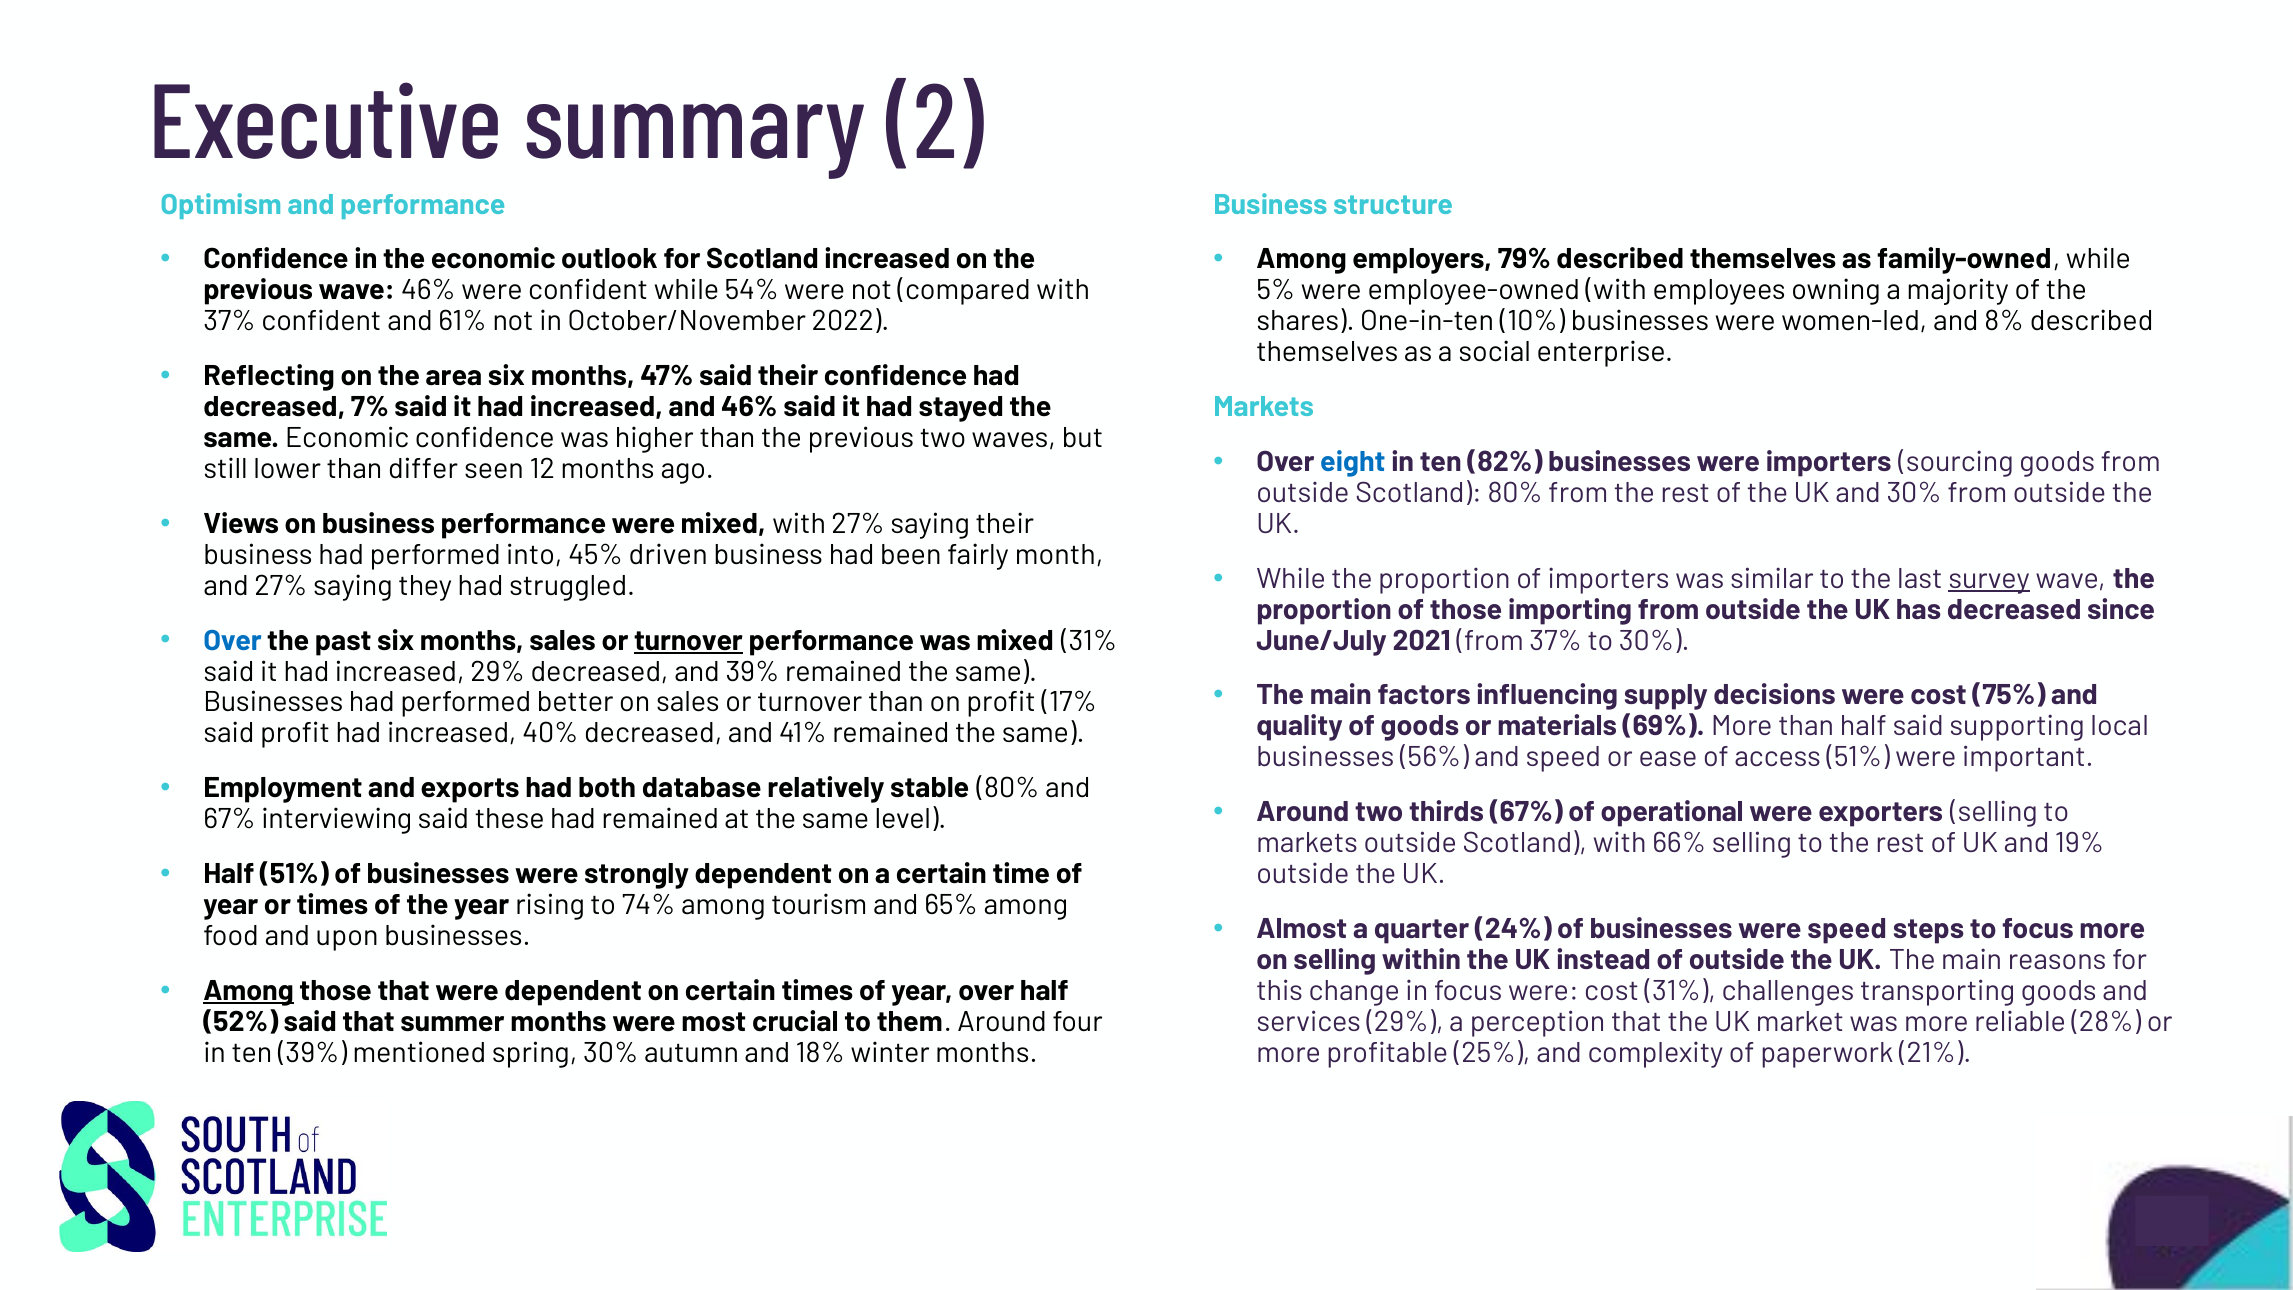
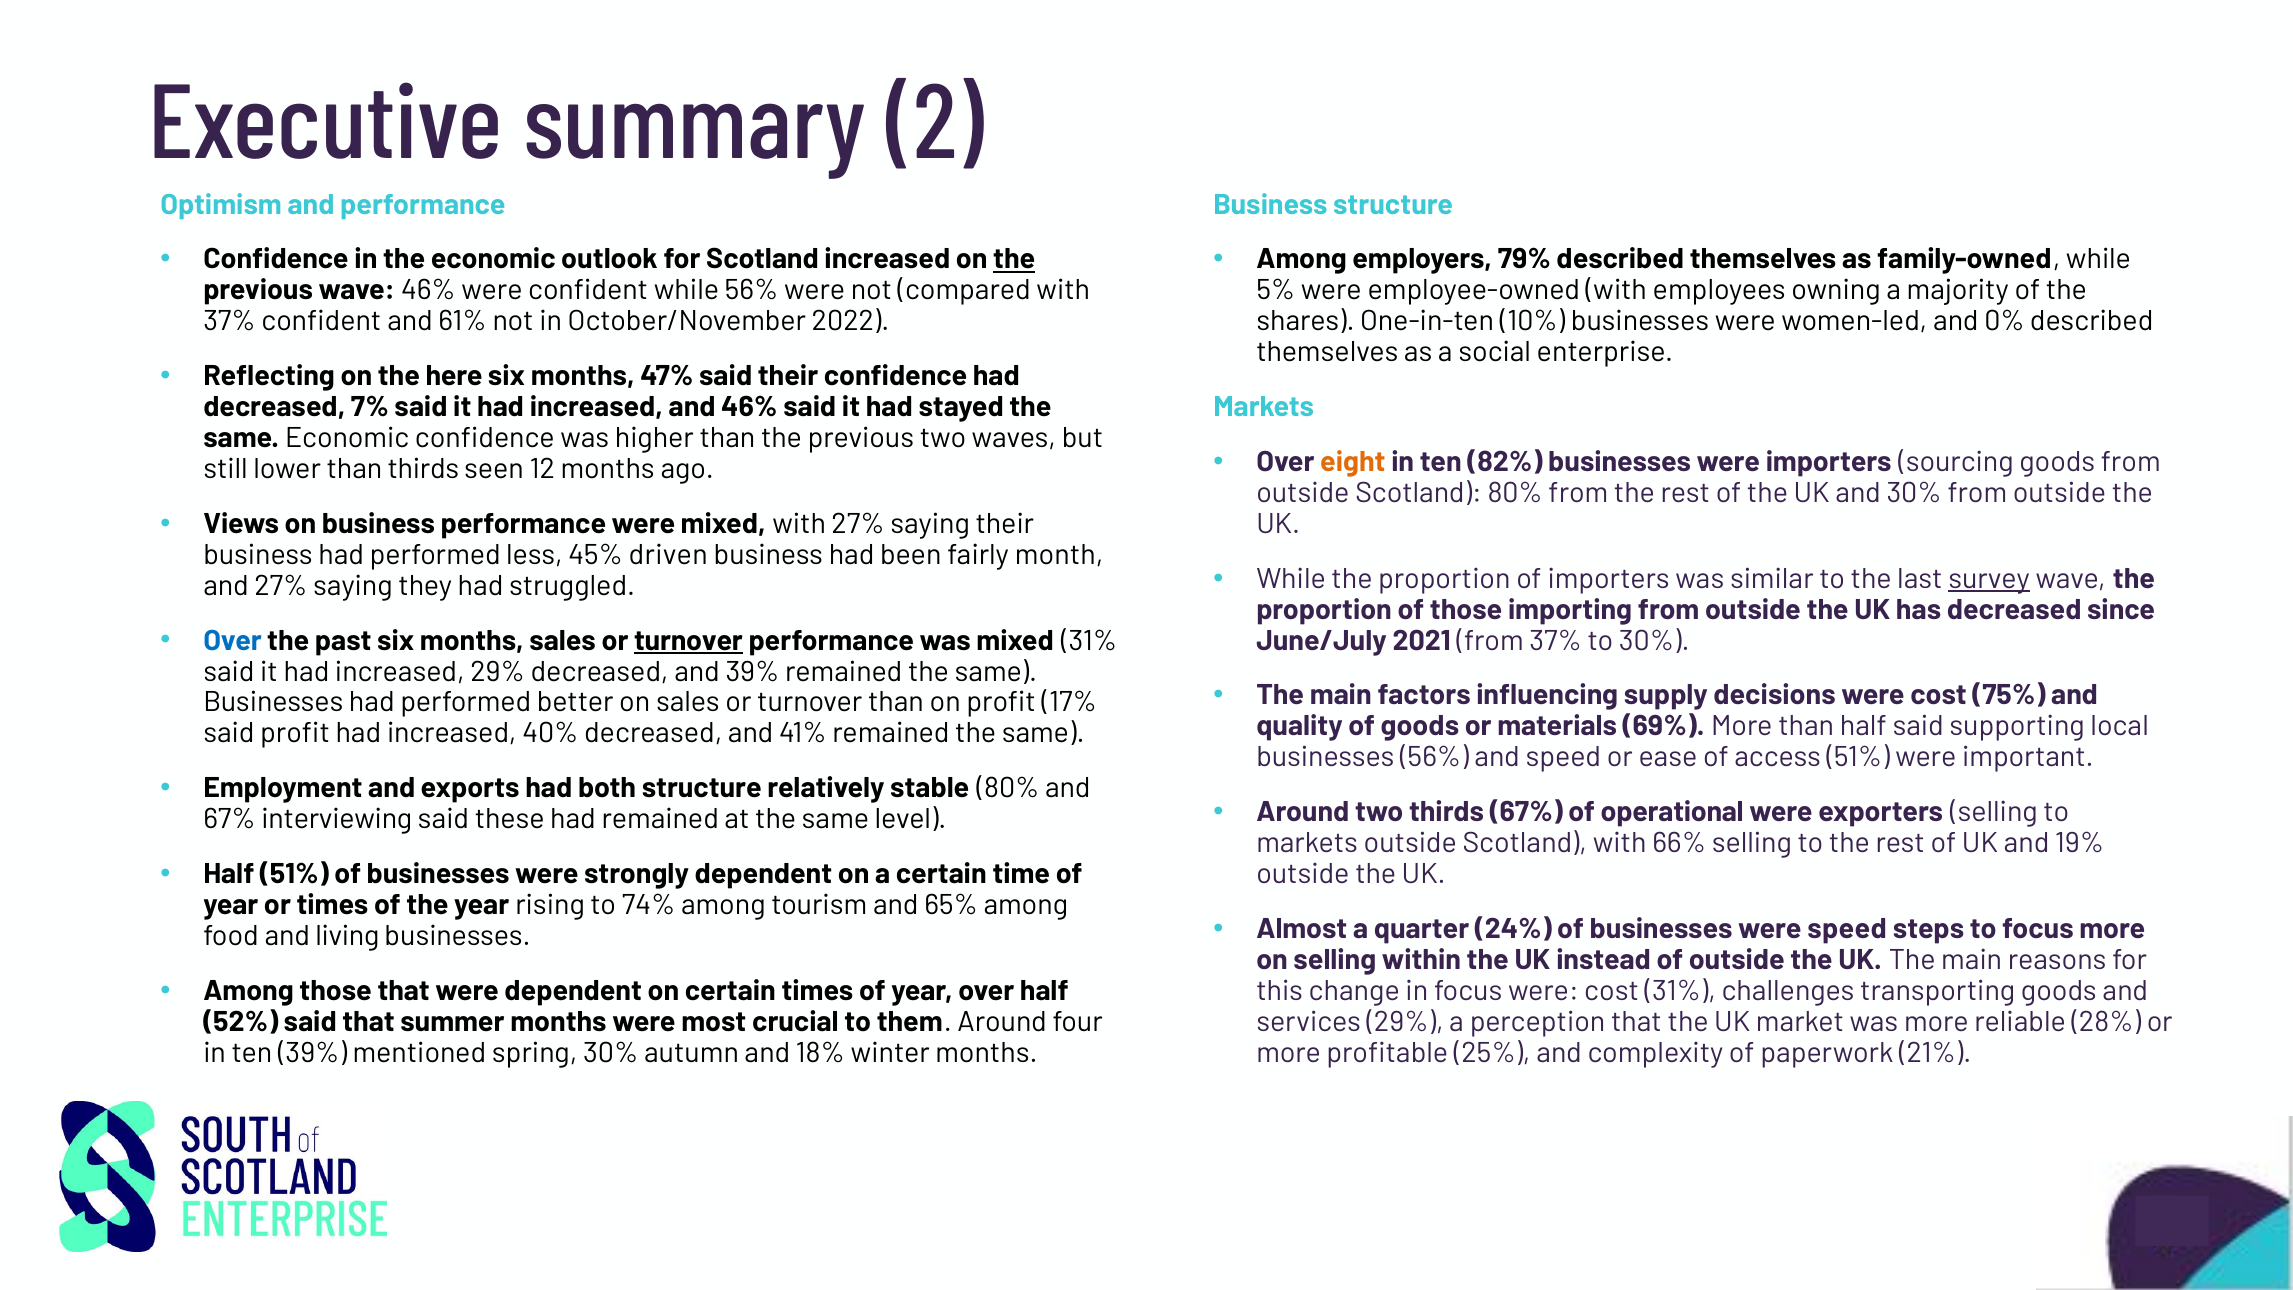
the underline: none -> present (1014, 259)
while 54%: 54% -> 56% (752, 290)
8%: 8% -> 0% (2004, 321)
area: area -> here (454, 376)
eight colour: blue -> orange (1353, 462)
than differ: differ -> thirds (423, 469)
into: into -> less (534, 555)
both database: database -> structure (702, 788)
upon: upon -> living (347, 936)
Among underline: present -> none (249, 991)
